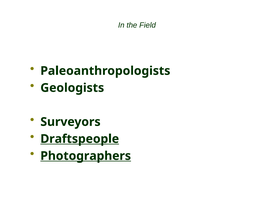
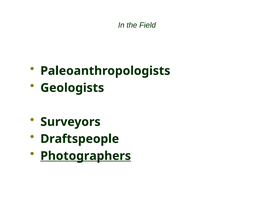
Draftspeople underline: present -> none (80, 139)
